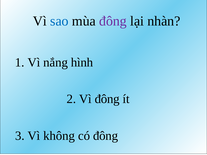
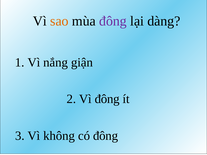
sao colour: blue -> orange (59, 21)
nhàn: nhàn -> dàng (164, 21)
hình: hình -> giận (82, 62)
